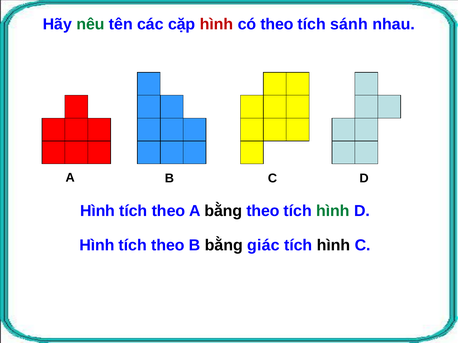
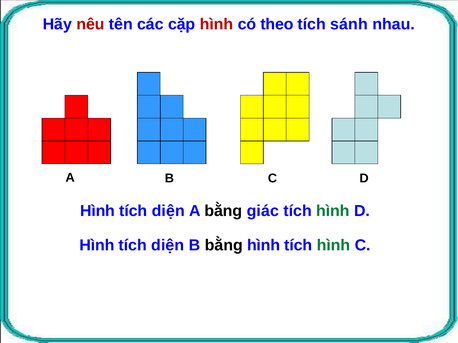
nêu colour: green -> red (90, 24)
theo: theo -> diện (168, 211)
bằng theo: theo -> giác (263, 211)
theo: theo -> diện (168, 246)
bằng giác: giác -> hình (264, 246)
hình colour: black -> green (334, 246)
